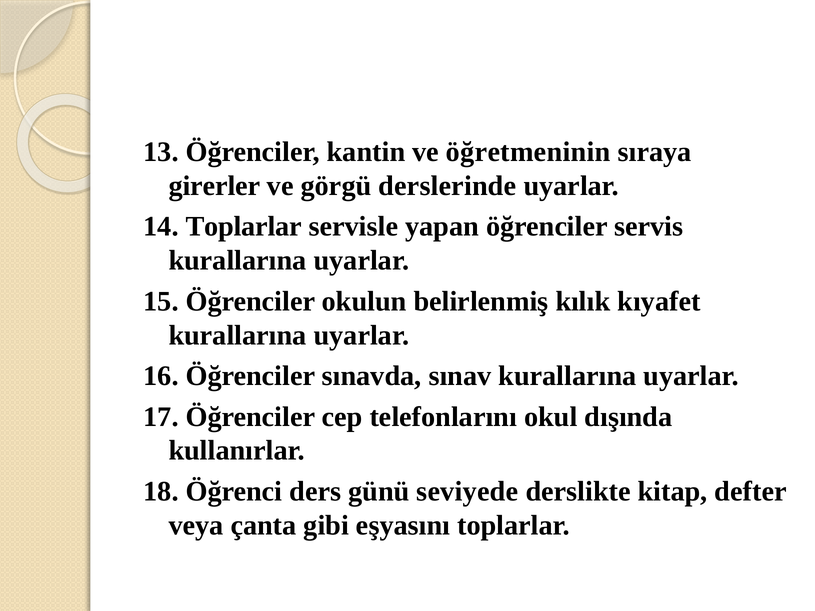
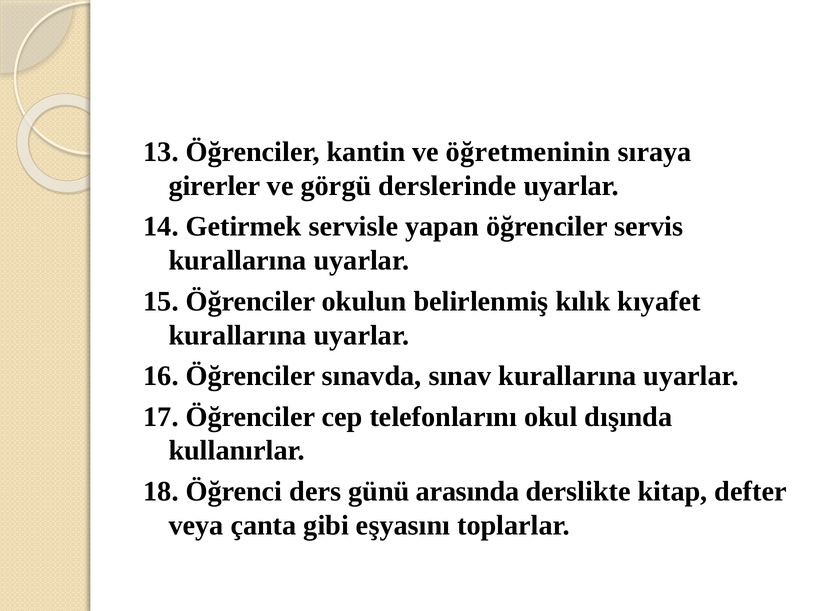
14 Toplarlar: Toplarlar -> Getirmek (244, 227)
seviyede: seviyede -> arasında (468, 492)
